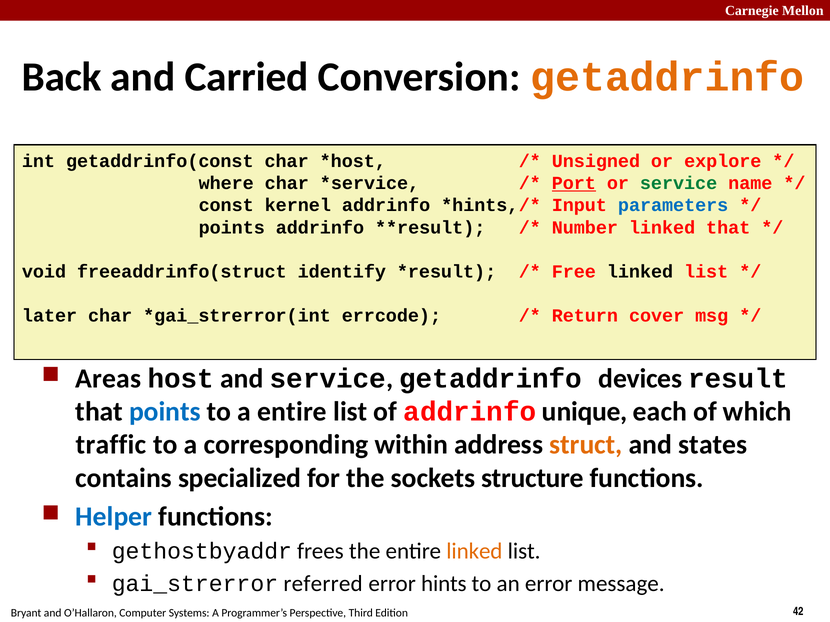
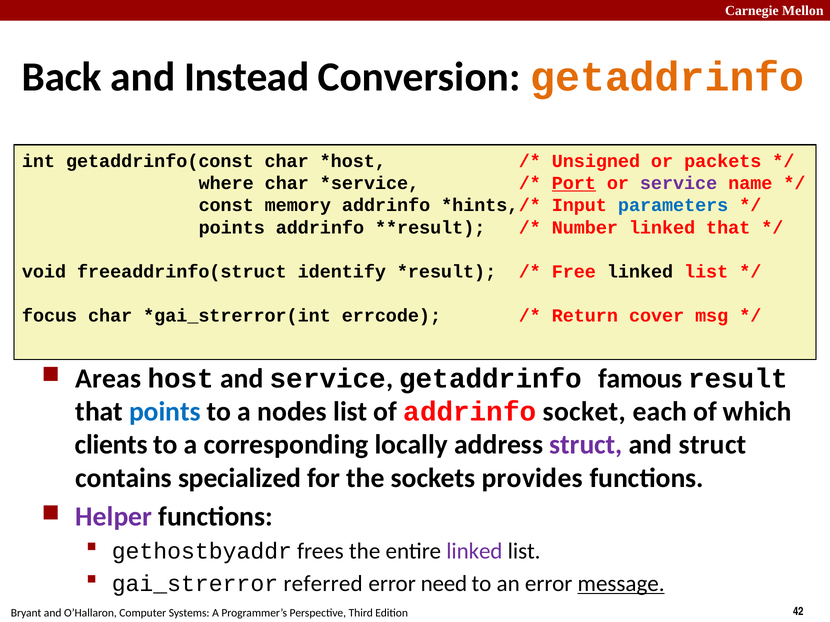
Carried: Carried -> Instead (247, 77)
explore: explore -> packets (723, 161)
service colour: green -> purple (679, 183)
kernel: kernel -> memory (298, 206)
later: later -> focus (50, 316)
devices: devices -> famous (640, 379)
a entire: entire -> nodes (292, 412)
unique: unique -> socket (584, 412)
traffic: traffic -> clients (111, 445)
within: within -> locally (411, 445)
struct colour: orange -> purple (586, 445)
and states: states -> struct (713, 445)
structure: structure -> provides (532, 478)
Helper colour: blue -> purple (114, 517)
linked colour: orange -> purple (474, 552)
hints: hints -> need (444, 584)
message underline: none -> present (621, 584)
